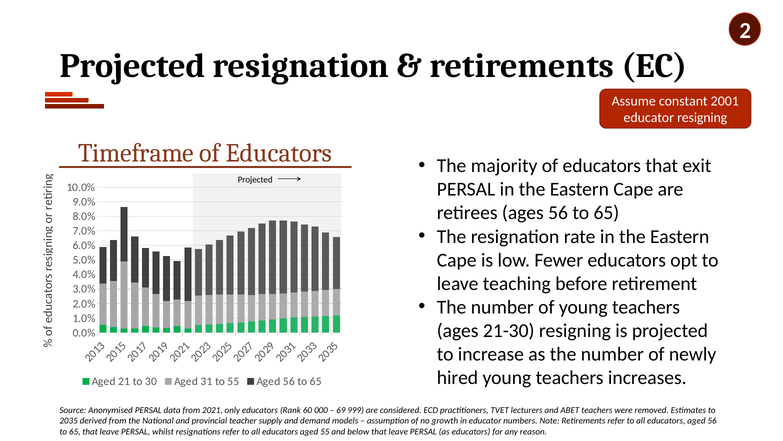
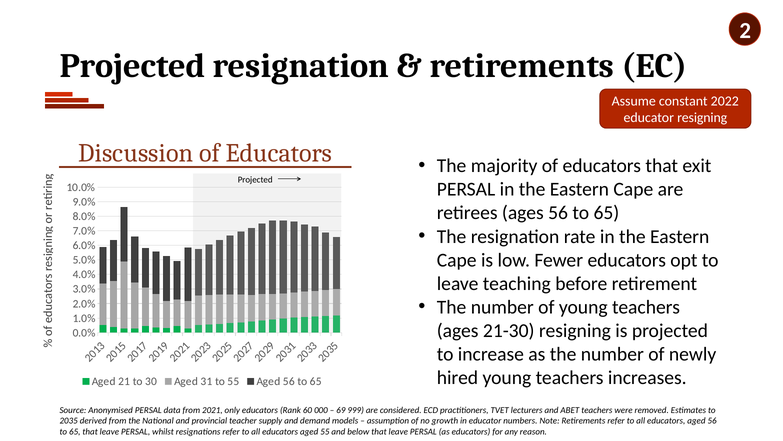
2001: 2001 -> 2022 (725, 101)
Timeframe: Timeframe -> Discussion (136, 153)
